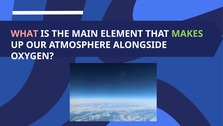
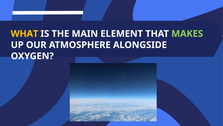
WHAT colour: pink -> yellow (24, 34)
